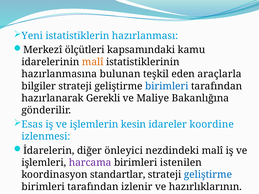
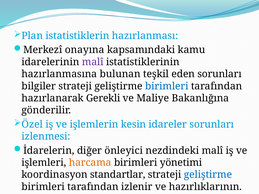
Yeni: Yeni -> Plan (32, 36)
ölçütleri: ölçütleri -> onayına (85, 50)
malî colour: orange -> purple (93, 62)
eden araçlarla: araçlarla -> sorunları (220, 74)
Esas: Esas -> Özel (32, 124)
idareler koordine: koordine -> sorunları (212, 124)
harcama colour: purple -> orange (90, 163)
istenilen: istenilen -> yönetimi (181, 163)
